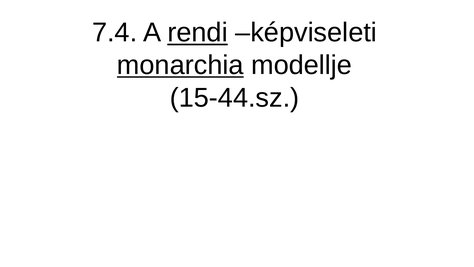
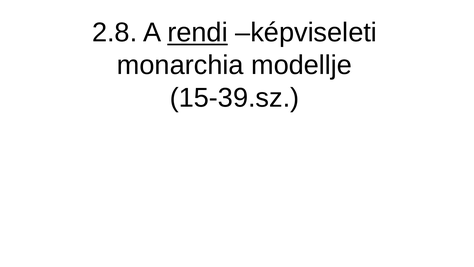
7.4: 7.4 -> 2.8 (115, 33)
monarchia underline: present -> none (180, 65)
15-44.sz: 15-44.sz -> 15-39.sz (235, 98)
